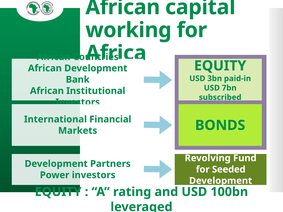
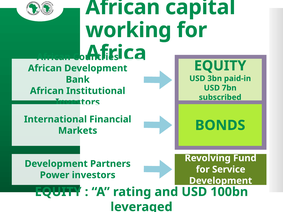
Seeded: Seeded -> Service (229, 170)
